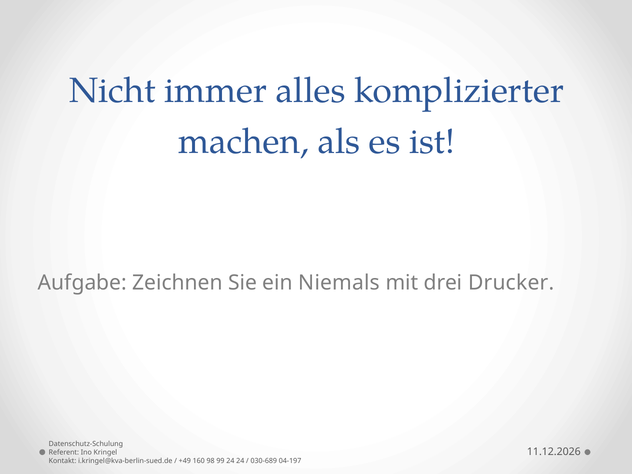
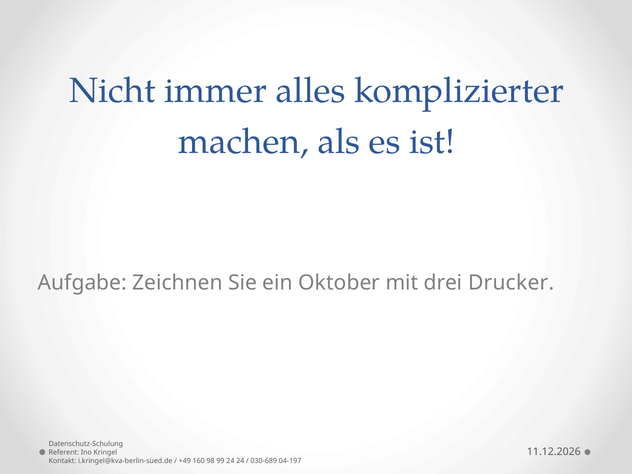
Niemals: Niemals -> Oktober (339, 283)
